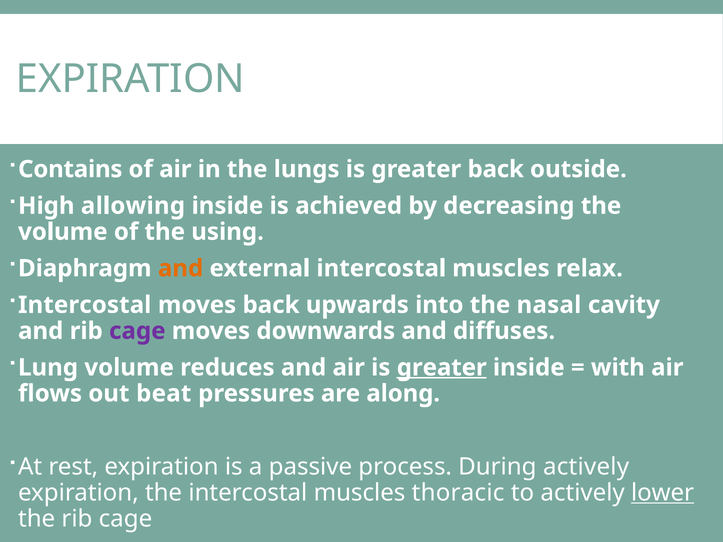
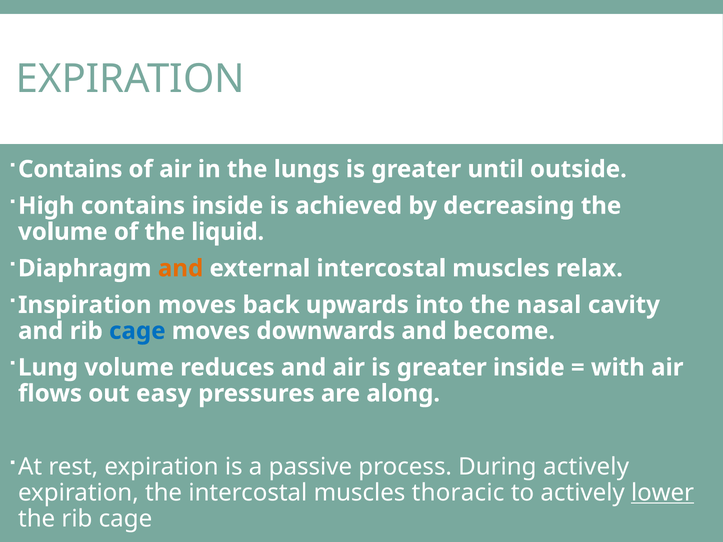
greater back: back -> until (496, 169)
High allowing: allowing -> contains (133, 206)
using: using -> liquid (228, 232)
Intercostal: Intercostal -> Inspiration (85, 305)
cage colour: purple -> blue (137, 331)
diffuses: diffuses -> become (504, 331)
greater underline: present -> none (442, 368)
beat: beat -> easy (164, 394)
